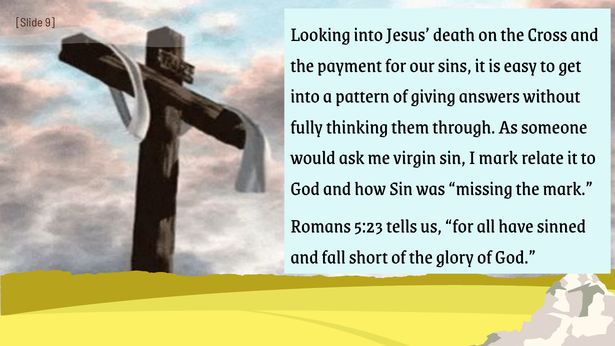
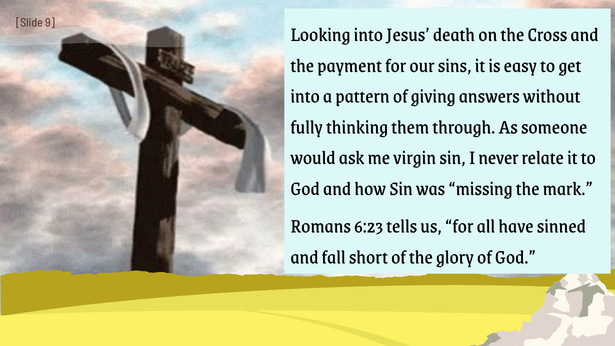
I mark: mark -> never (499, 158)
5:23: 5:23 -> 6:23 (369, 226)
